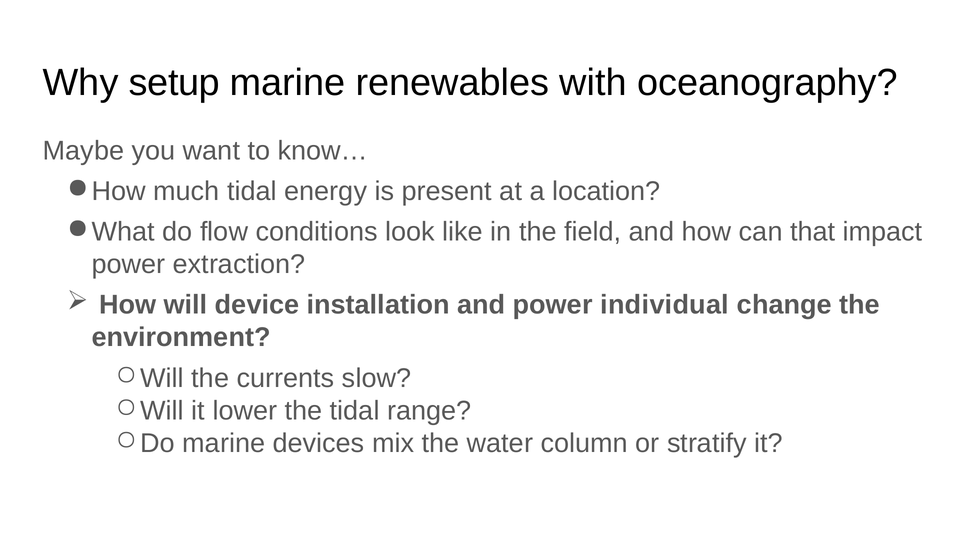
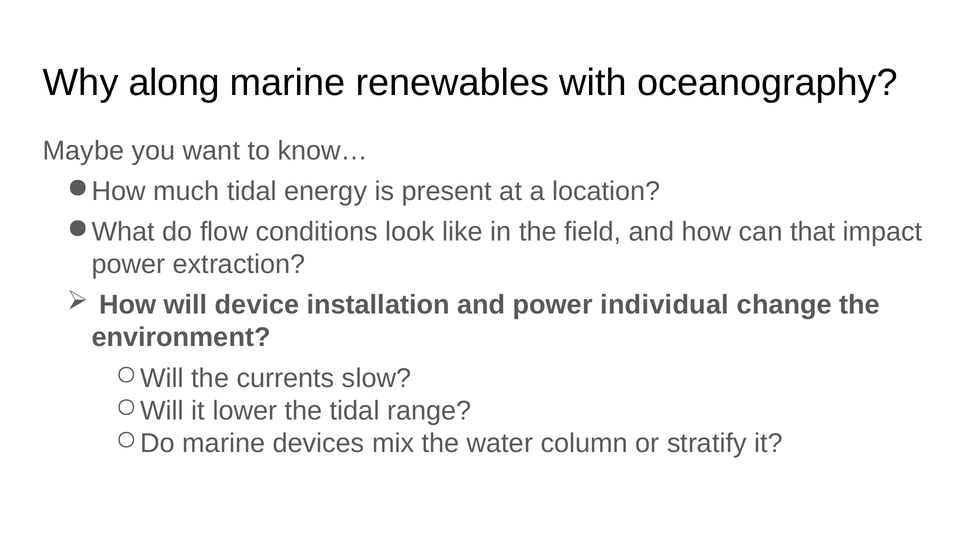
setup: setup -> along (174, 83)
